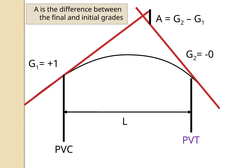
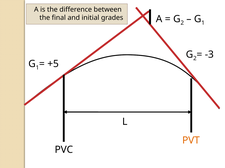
-0: -0 -> -3 (209, 55)
+1: +1 -> +5 (53, 64)
PVT colour: purple -> orange (191, 141)
